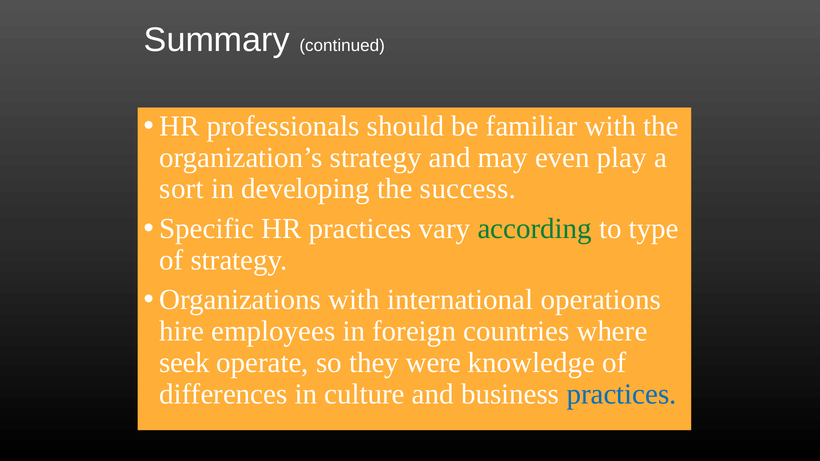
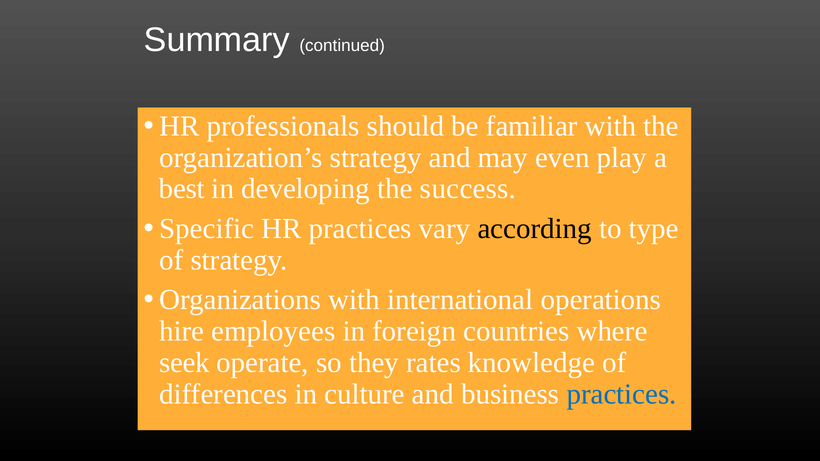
sort: sort -> best (182, 189)
according colour: green -> black (535, 229)
were: were -> rates (433, 363)
